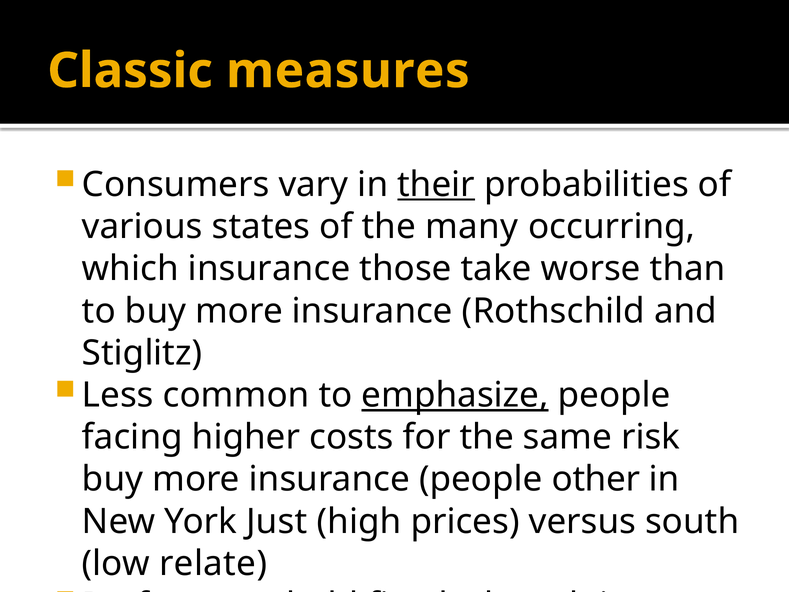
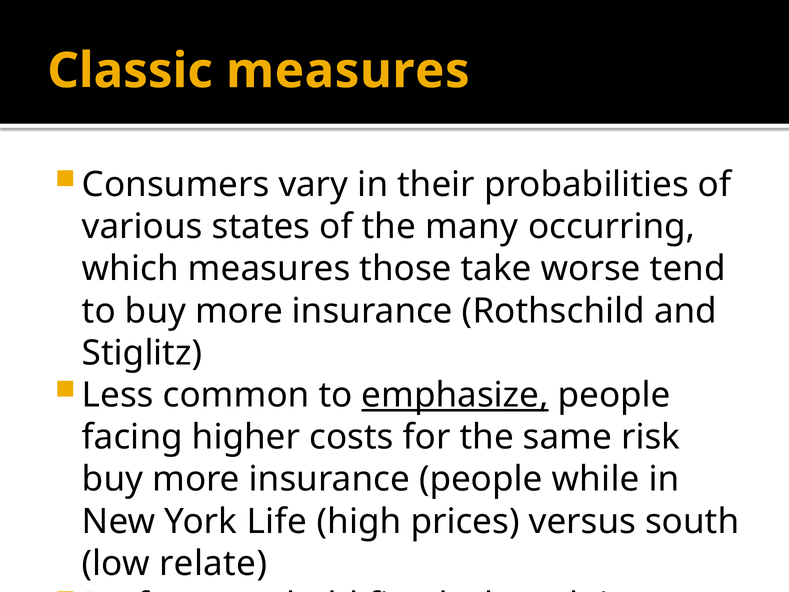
their underline: present -> none (436, 185)
which insurance: insurance -> measures (269, 269)
than: than -> tend (688, 269)
other: other -> while (596, 479)
Just: Just -> Life (277, 521)
